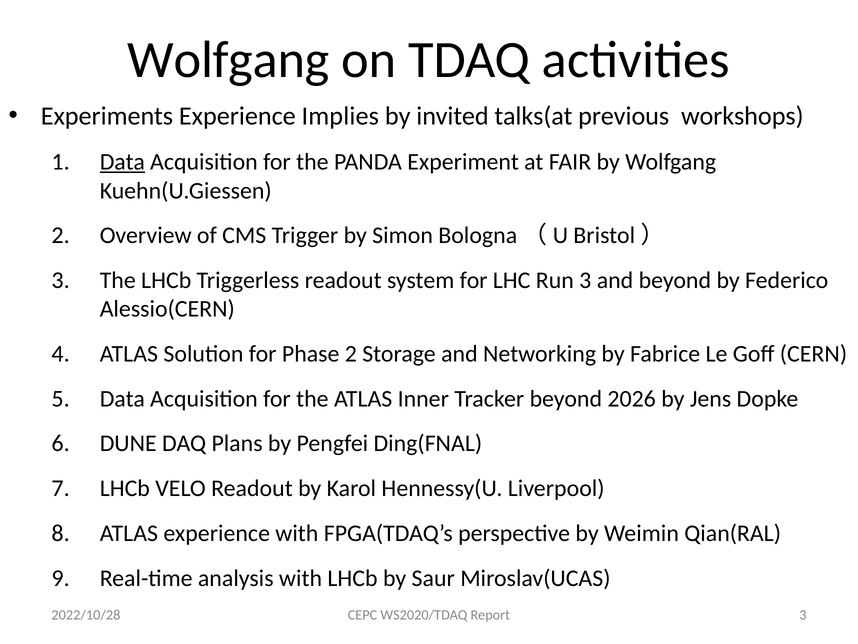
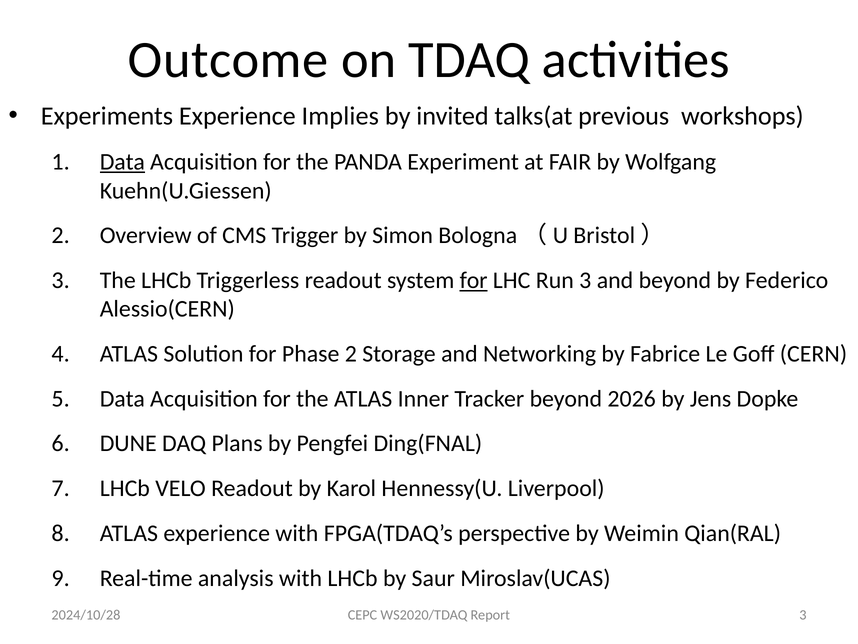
Wolfgang: Wolfgang -> Outcome (228, 60)
for underline: none -> present (474, 280)
2022/10/28: 2022/10/28 -> 2024/10/28 (86, 615)
